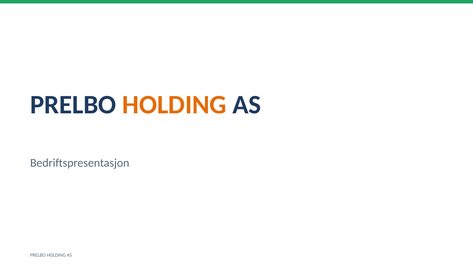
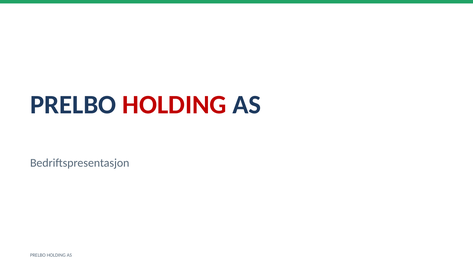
HOLDING colour: orange -> red (174, 105)
